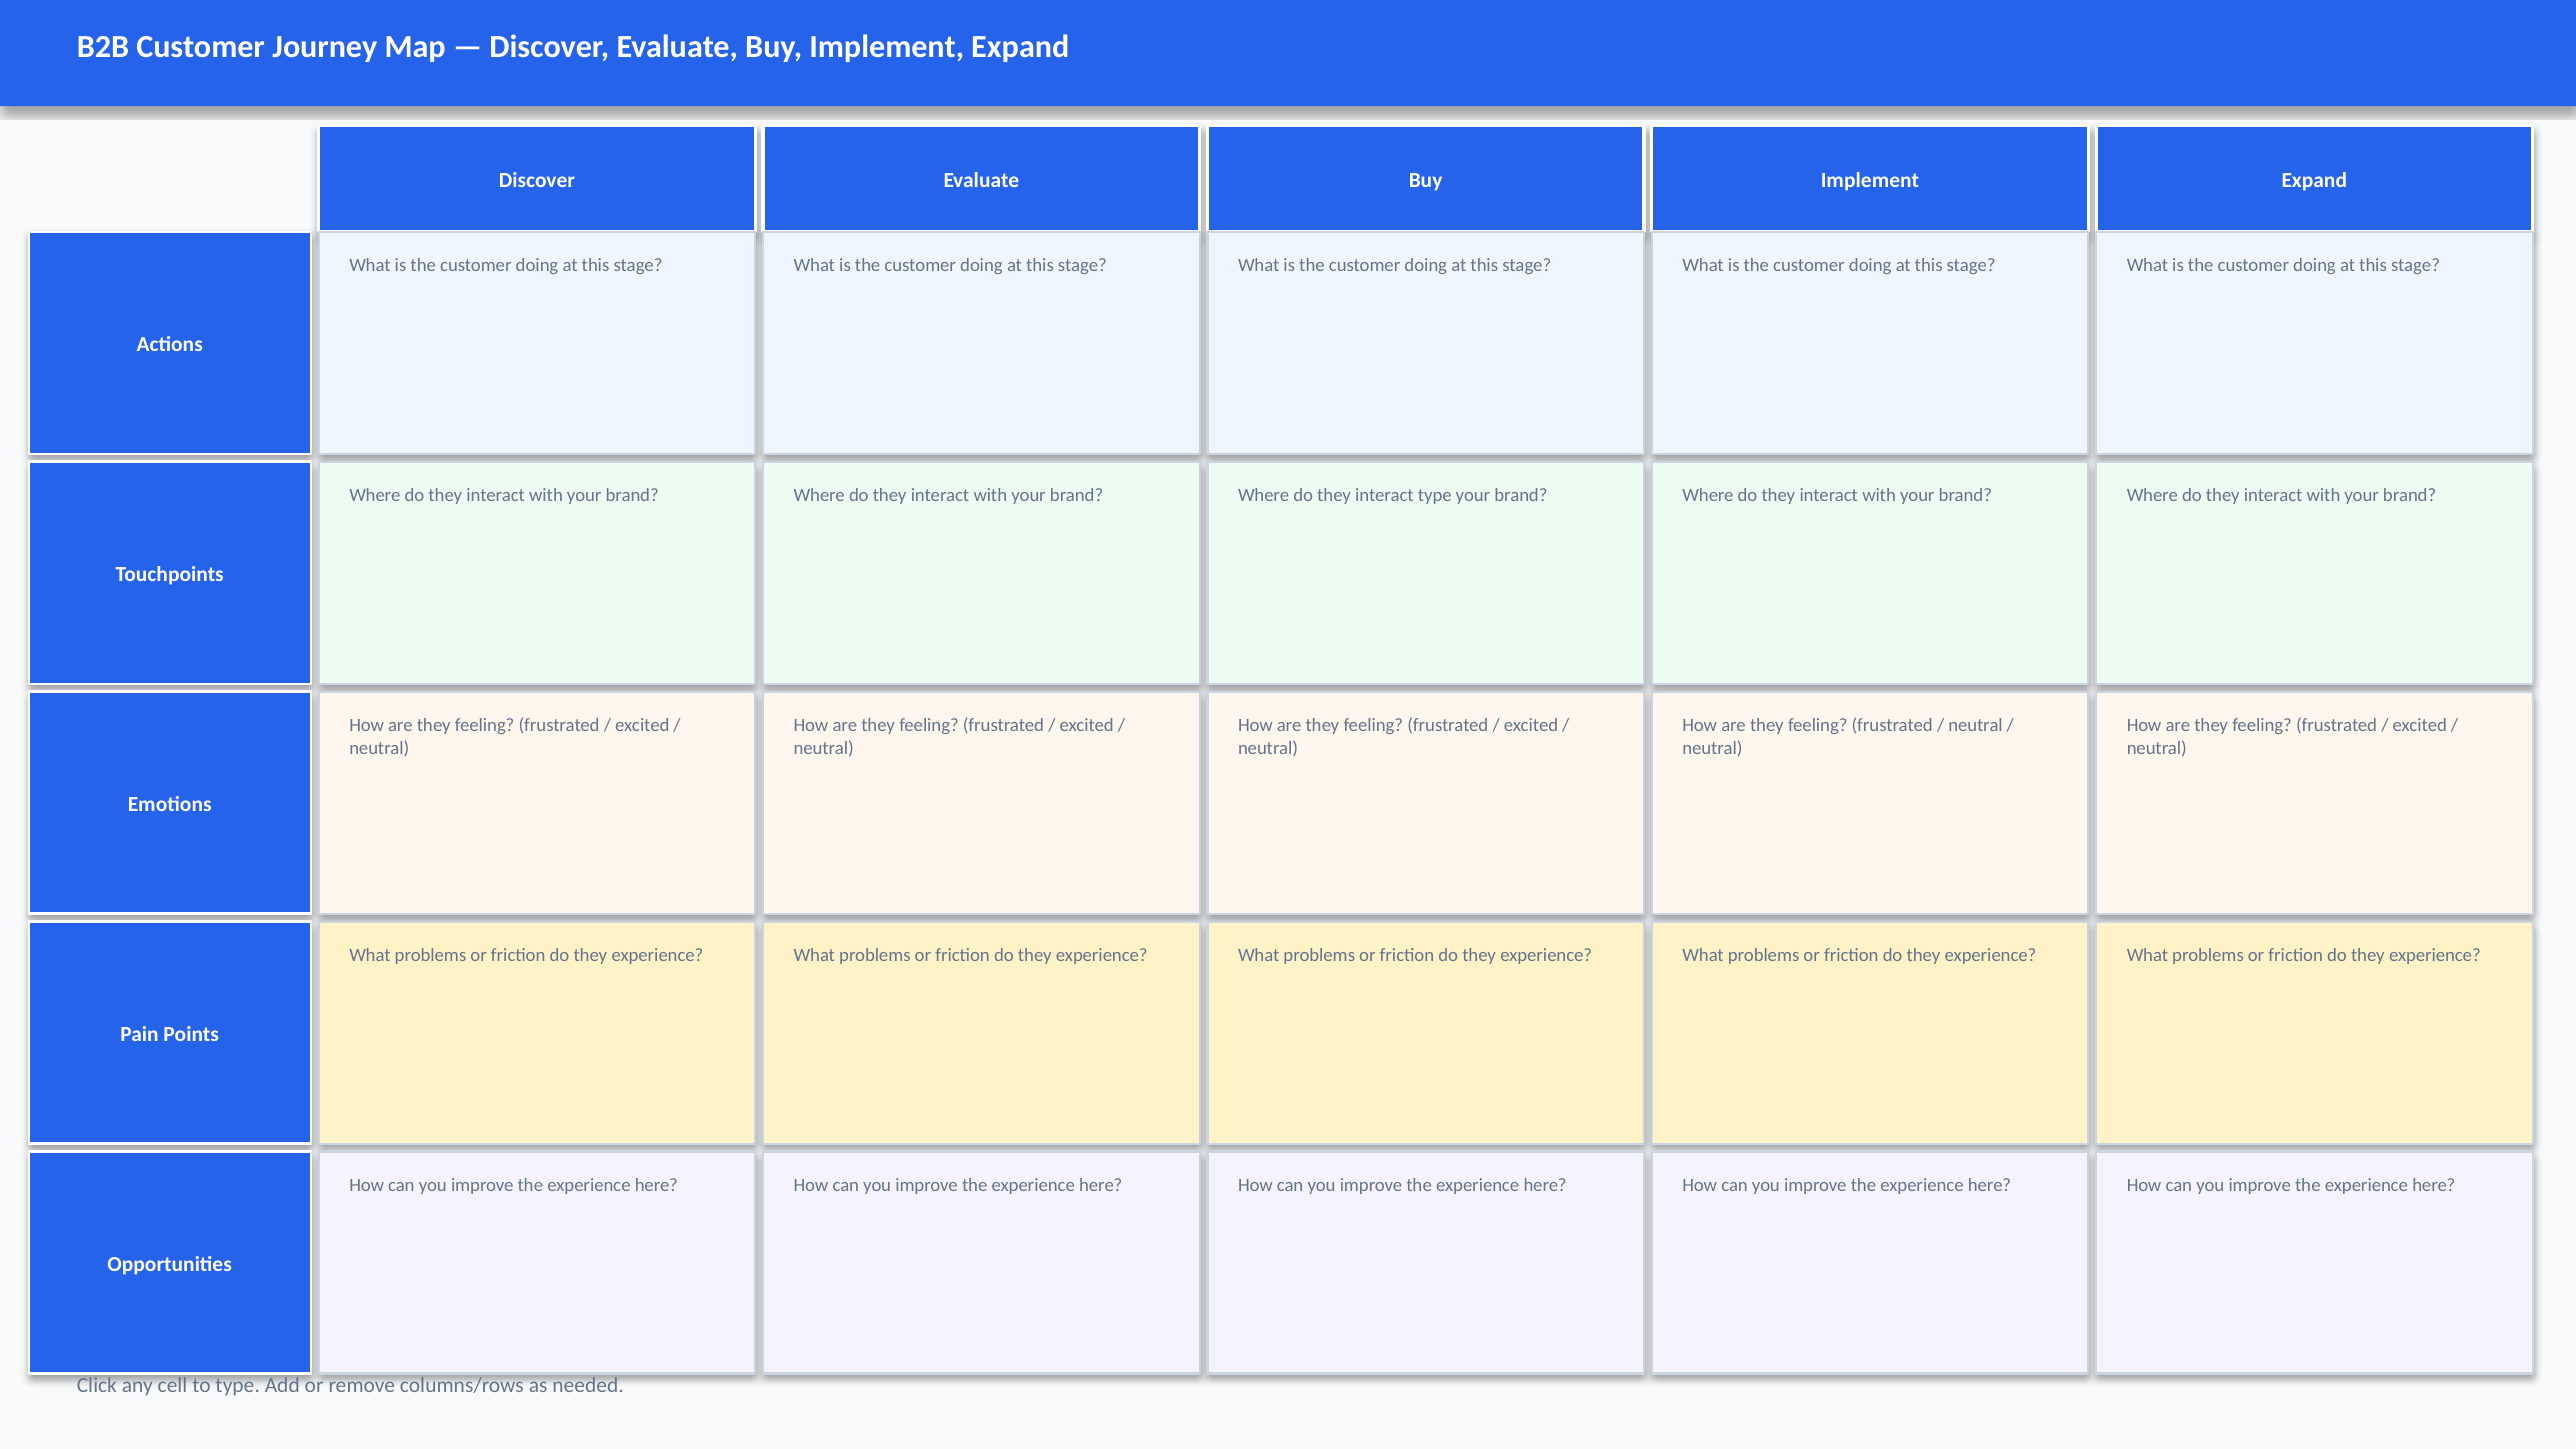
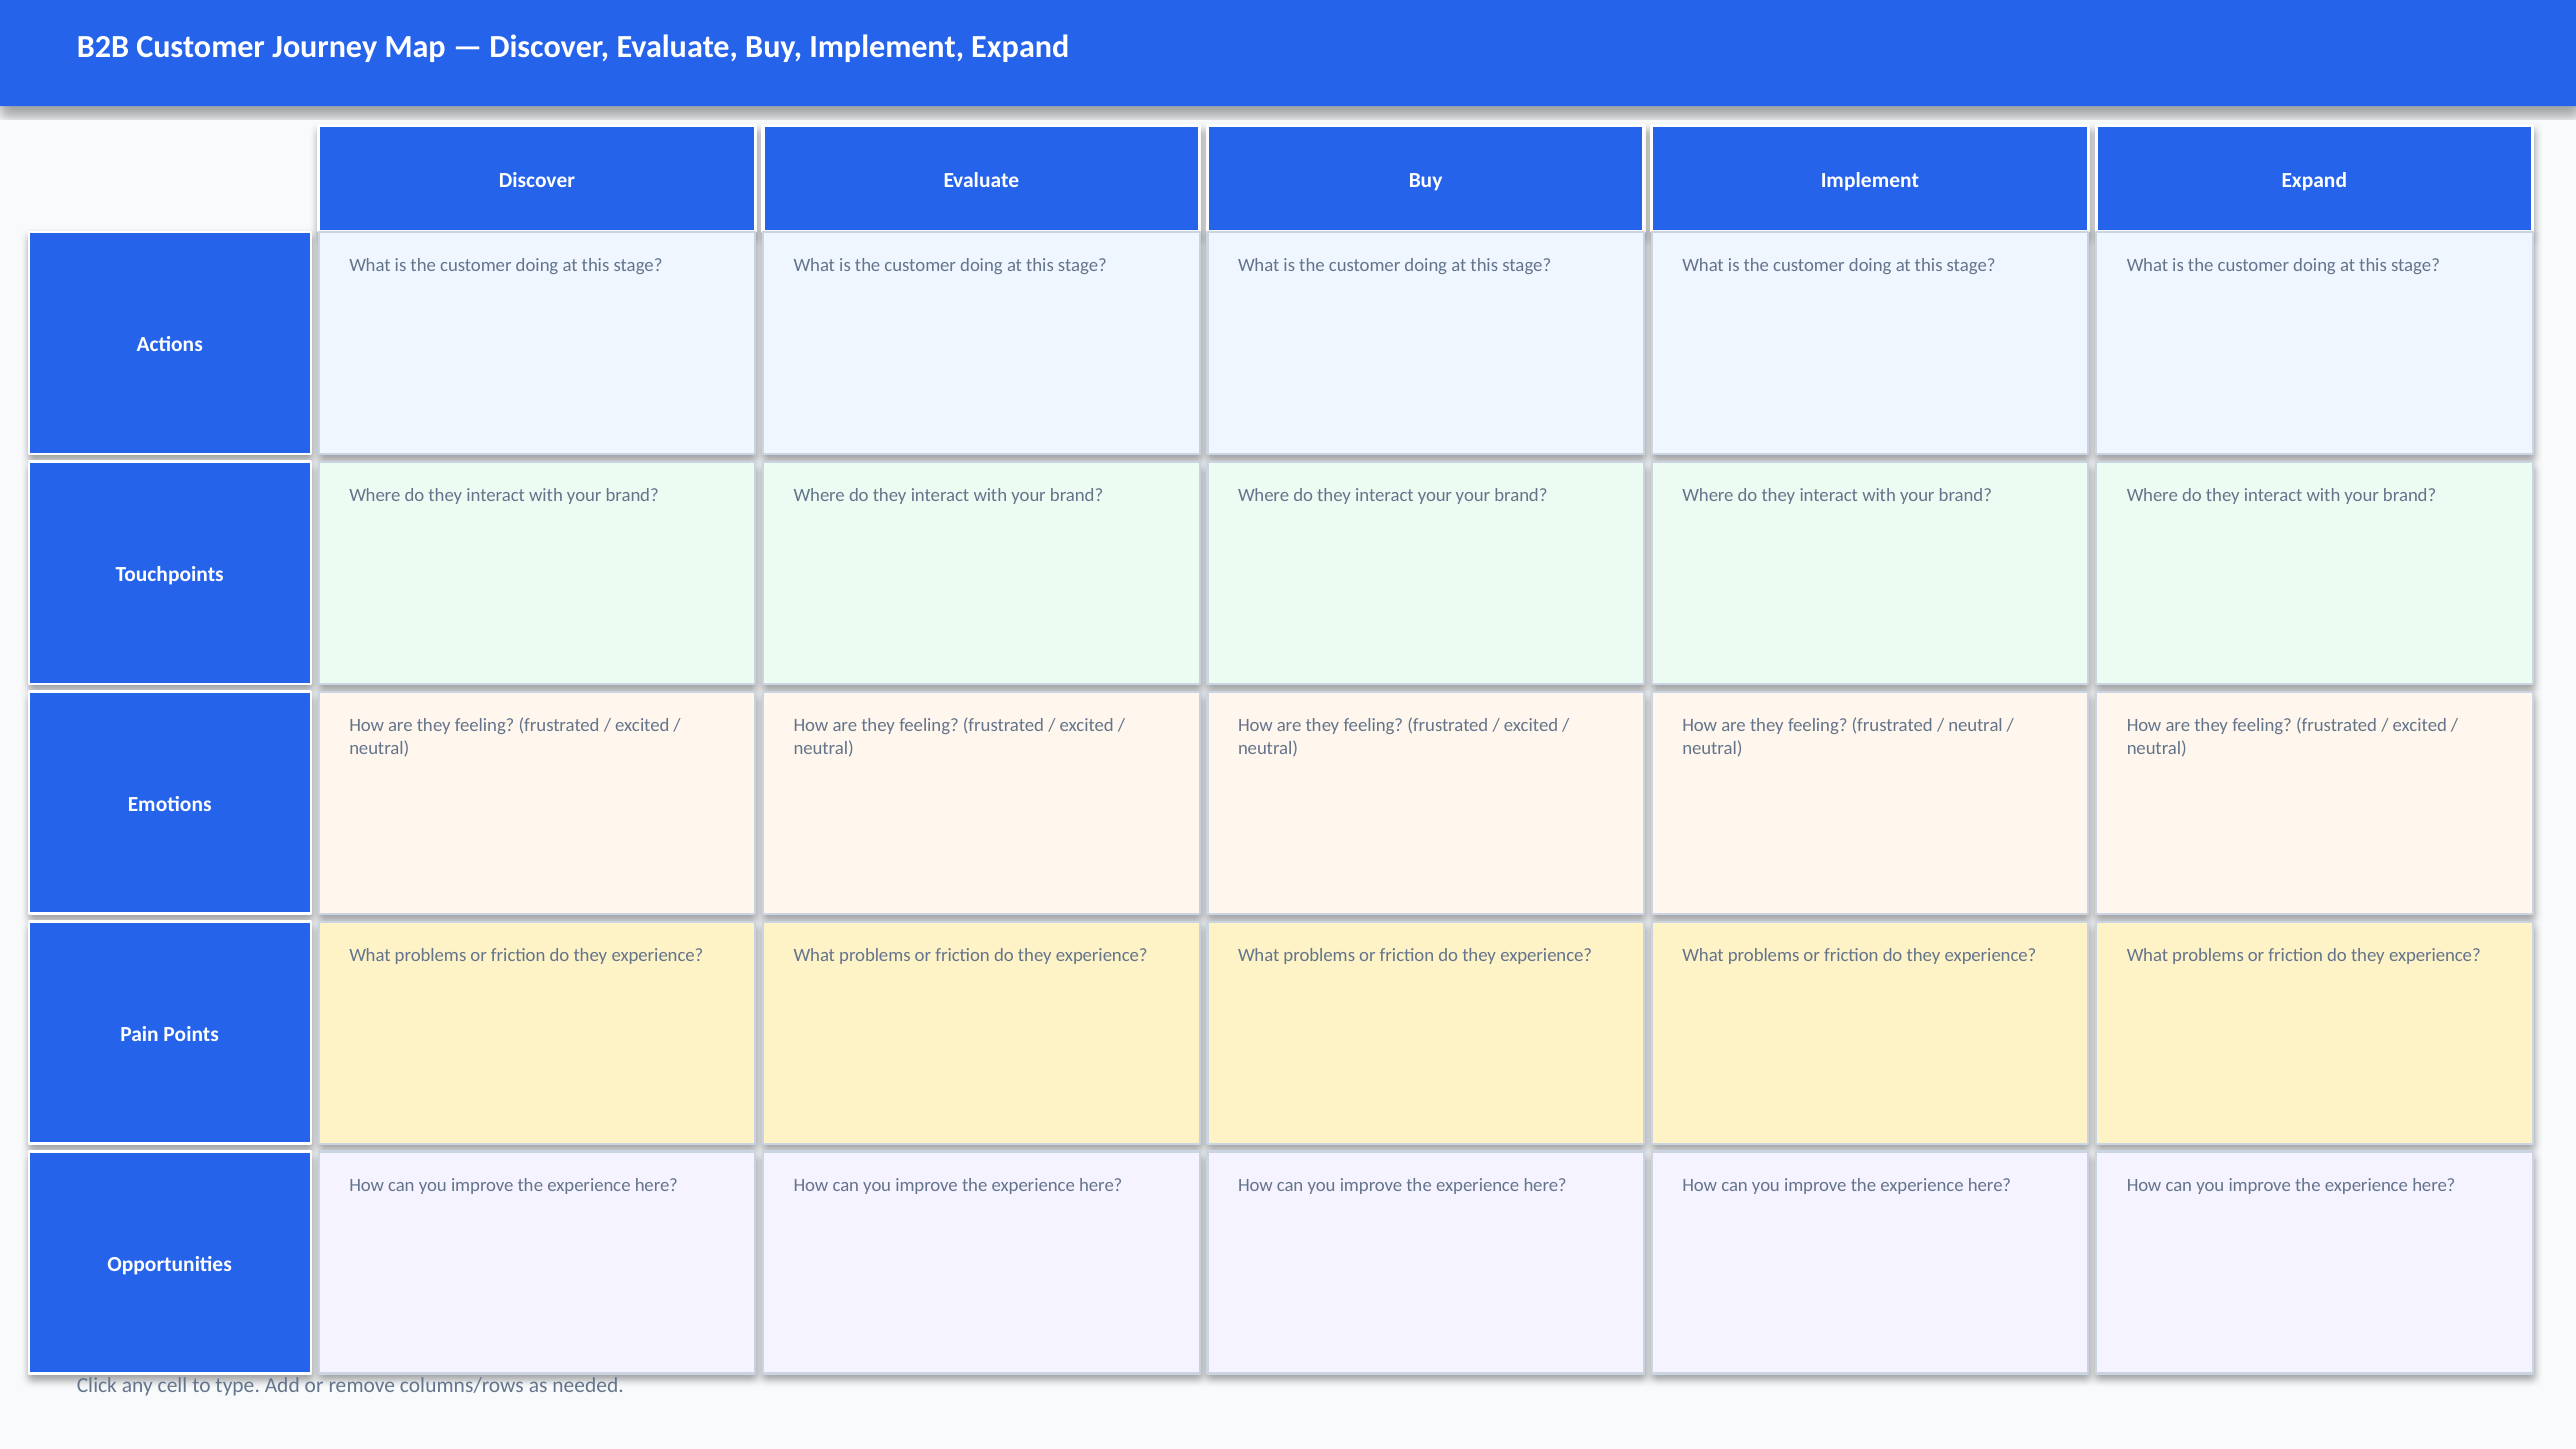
interact type: type -> your (1435, 495)
